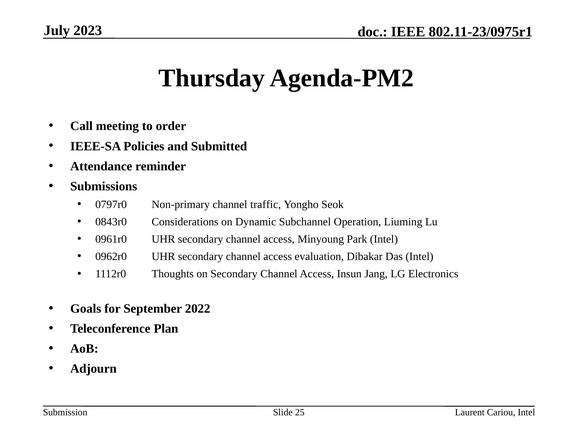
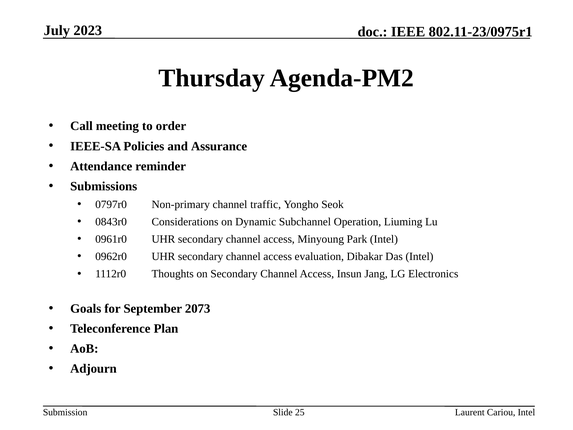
Submitted: Submitted -> Assurance (219, 146)
2022: 2022 -> 2073 (198, 308)
